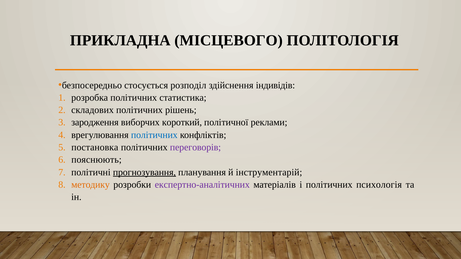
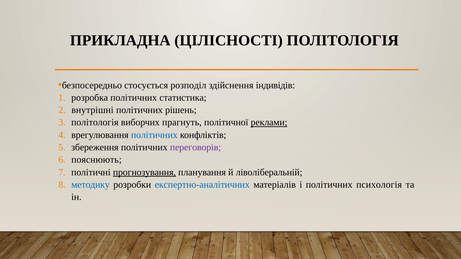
МІСЦЕВОГО: МІСЦЕВОГО -> ЦІЛІСНОСТІ (229, 40)
складових: складових -> внутрішні (93, 110)
зародження: зародження -> політологія (95, 123)
короткий: короткий -> прагнуть (182, 123)
реклами underline: none -> present (269, 123)
постановка: постановка -> збереження (95, 148)
інструментарій: інструментарій -> ліволіберальній (269, 172)
методику colour: orange -> blue (91, 185)
експертно-аналітичних colour: purple -> blue (202, 185)
